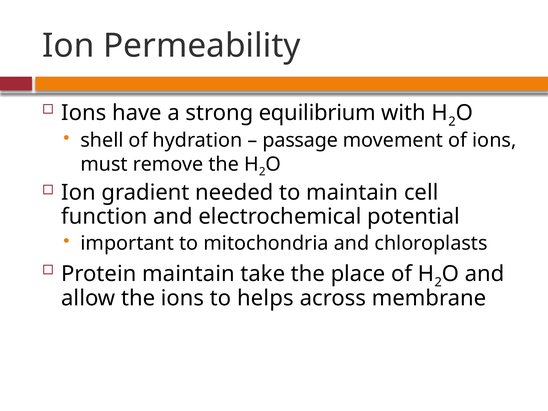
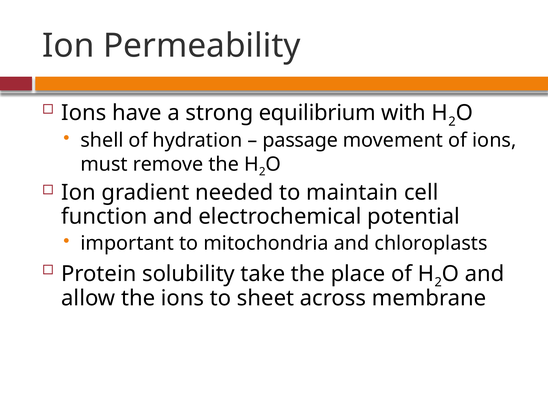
Protein maintain: maintain -> solubility (189, 274)
helps: helps -> sheet (266, 298)
